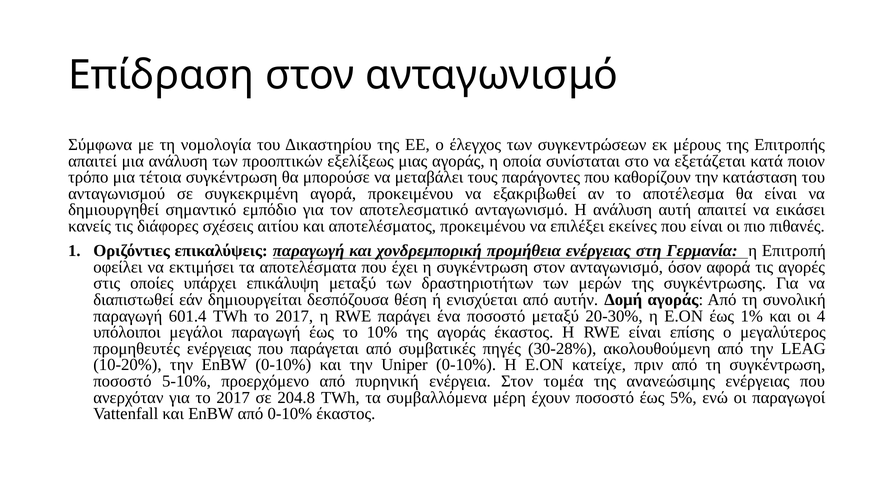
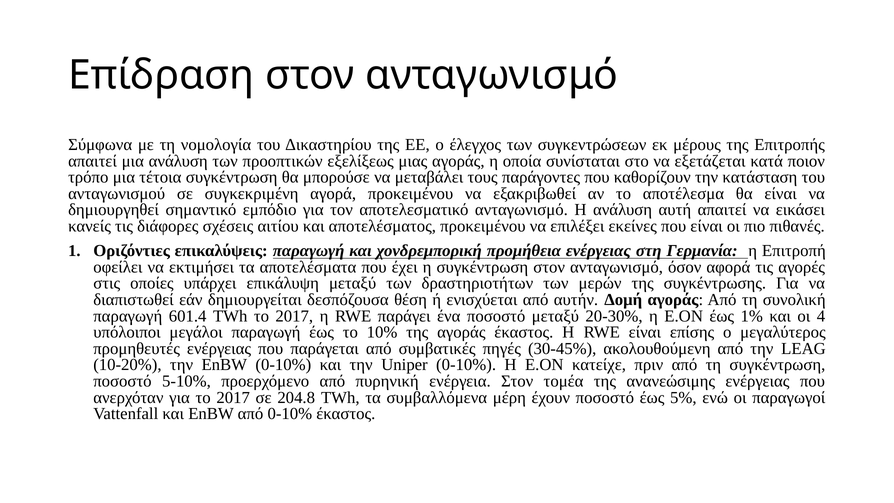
30-28%: 30-28% -> 30-45% (562, 349)
